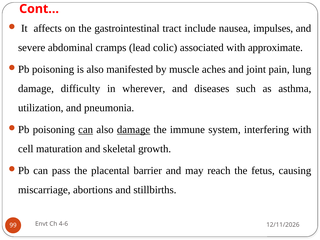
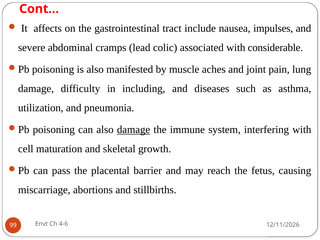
approximate: approximate -> considerable (275, 48)
wherever: wherever -> including (144, 89)
can underline: present -> none (86, 130)
